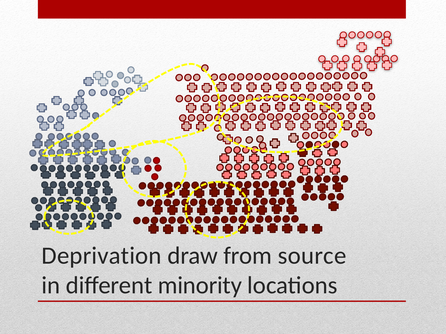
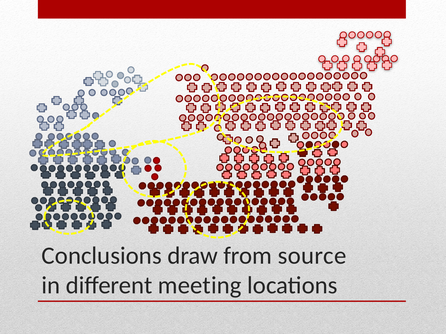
Deprivation: Deprivation -> Conclusions (102, 256)
minority: minority -> meeting (200, 286)
